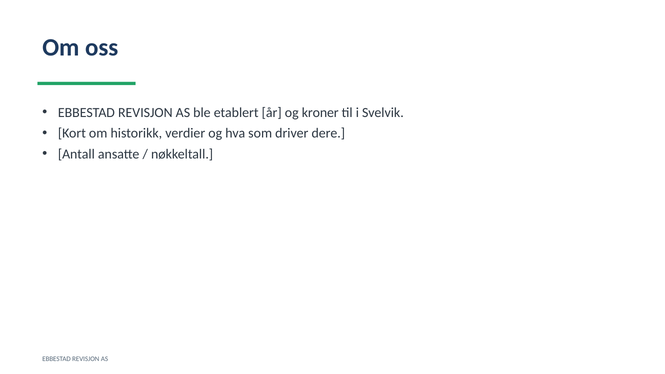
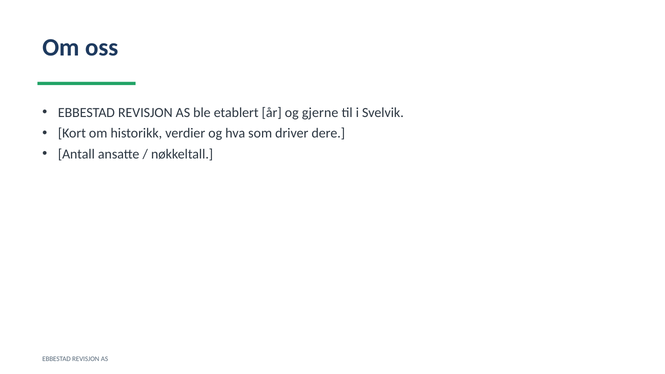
kroner: kroner -> gjerne (320, 113)
